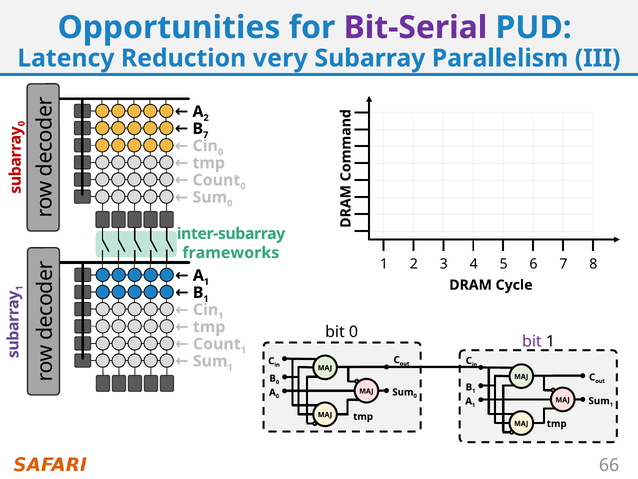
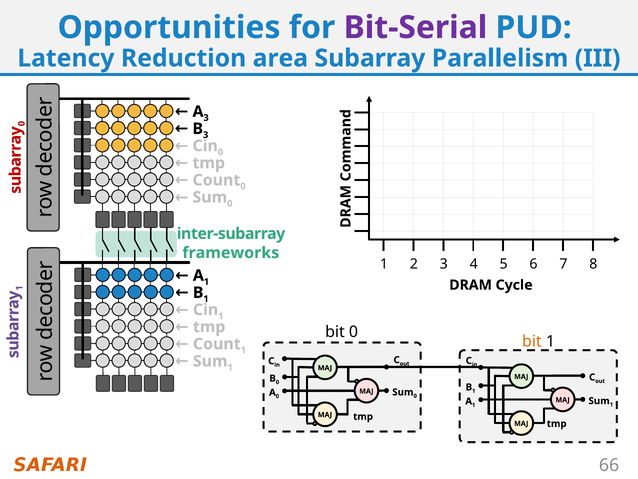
very: very -> area (280, 58)
2: 2 -> 3 (206, 118)
7: 7 -> 3 (206, 135)
bit colour: purple -> orange (532, 341)
